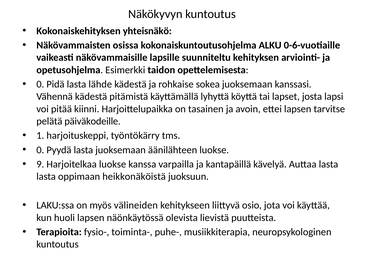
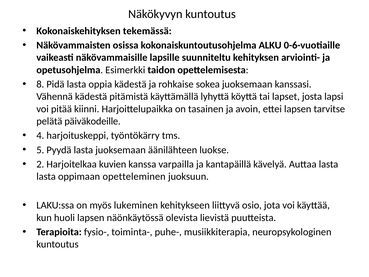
yhteisnäkö: yhteisnäkö -> tekemässä (147, 31)
0: 0 -> 8 (40, 84)
lähde: lähde -> oppia (100, 84)
1: 1 -> 4 (40, 135)
0: 0 -> 5 (40, 150)
9: 9 -> 2 (40, 164)
Harjoitelkaa luokse: luokse -> kuvien (113, 164)
heikkonäköistä: heikkonäköistä -> opetteleminen (134, 176)
välineiden: välineiden -> lukeminen (136, 205)
